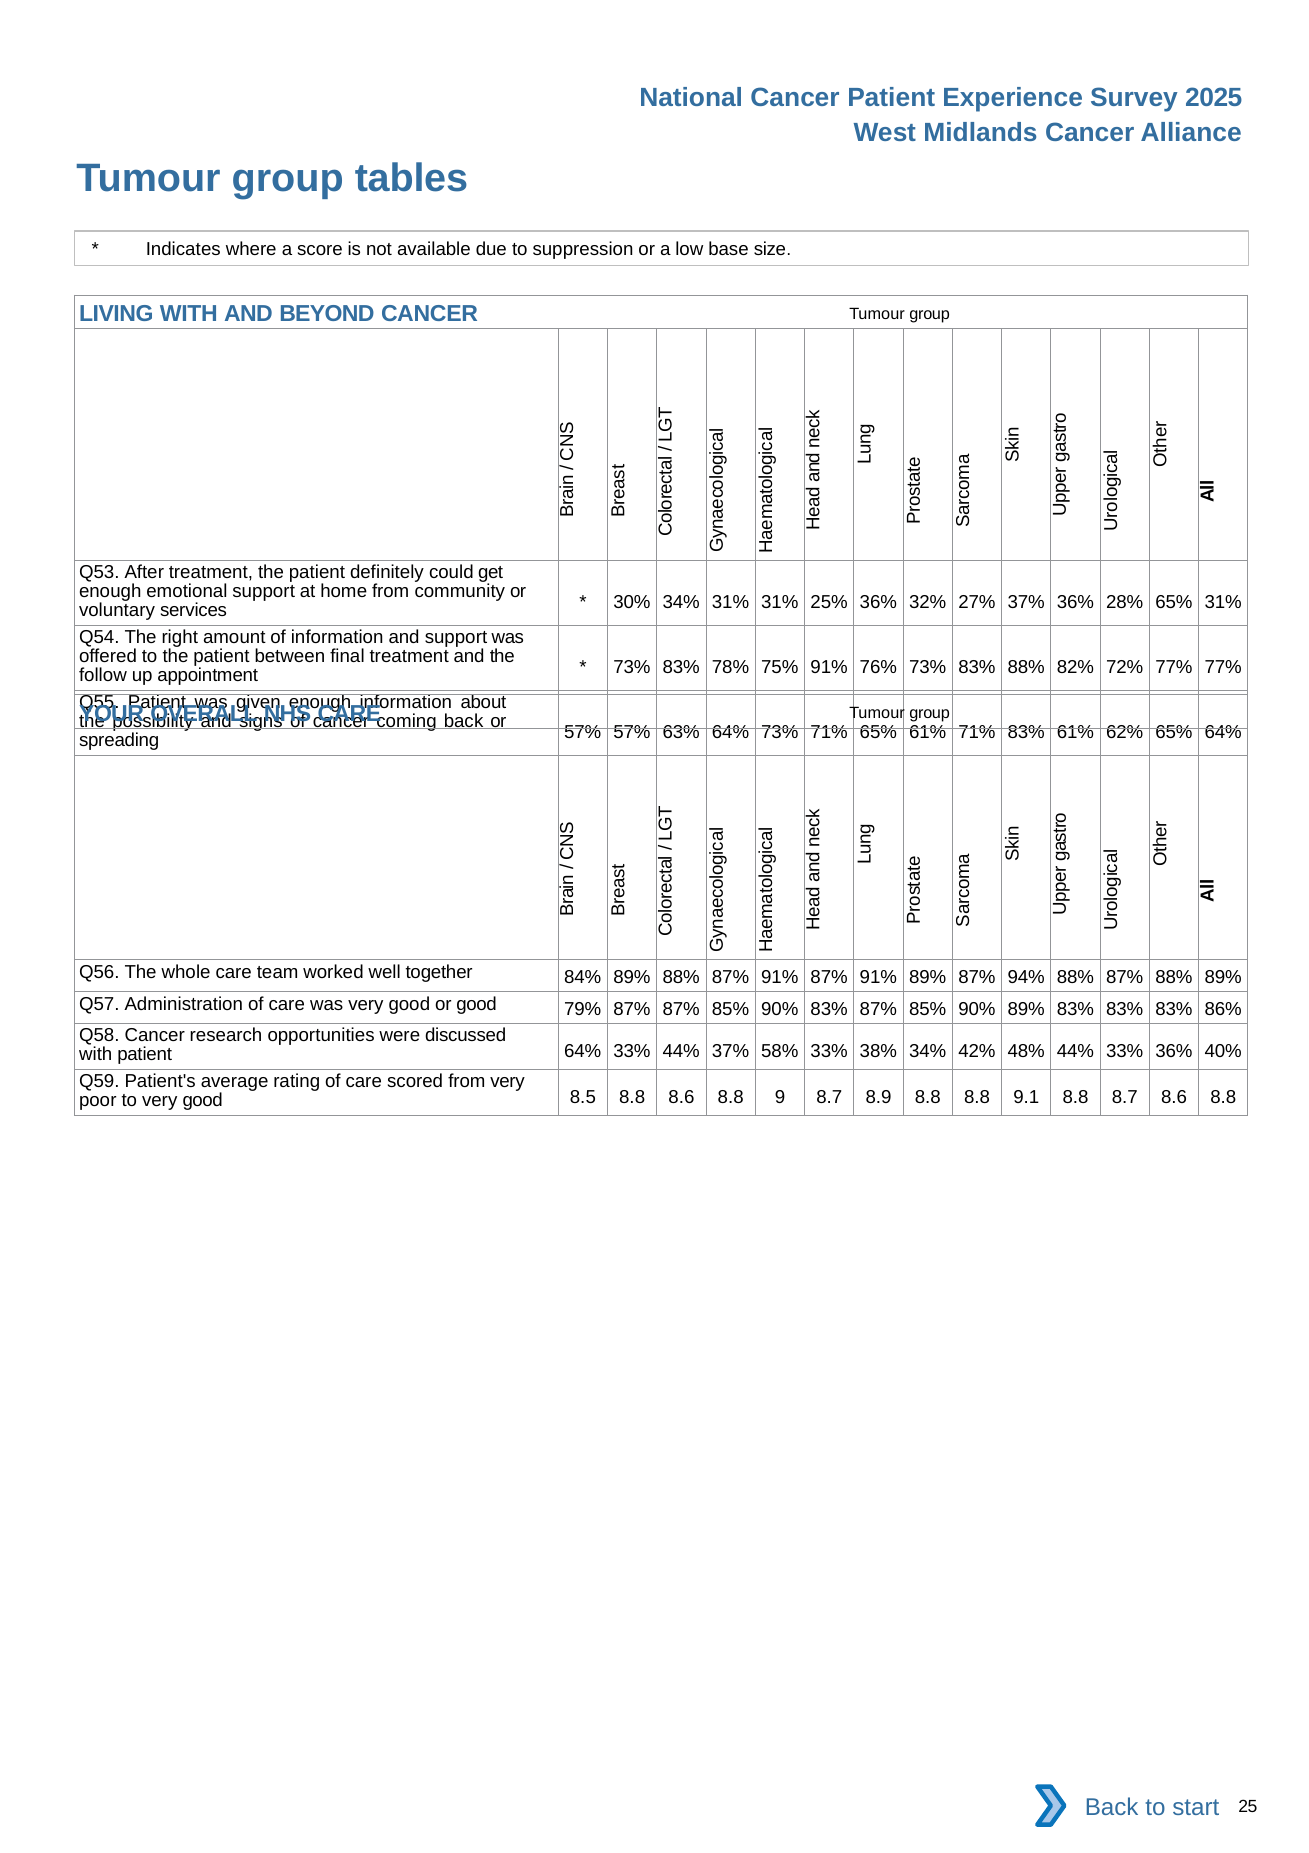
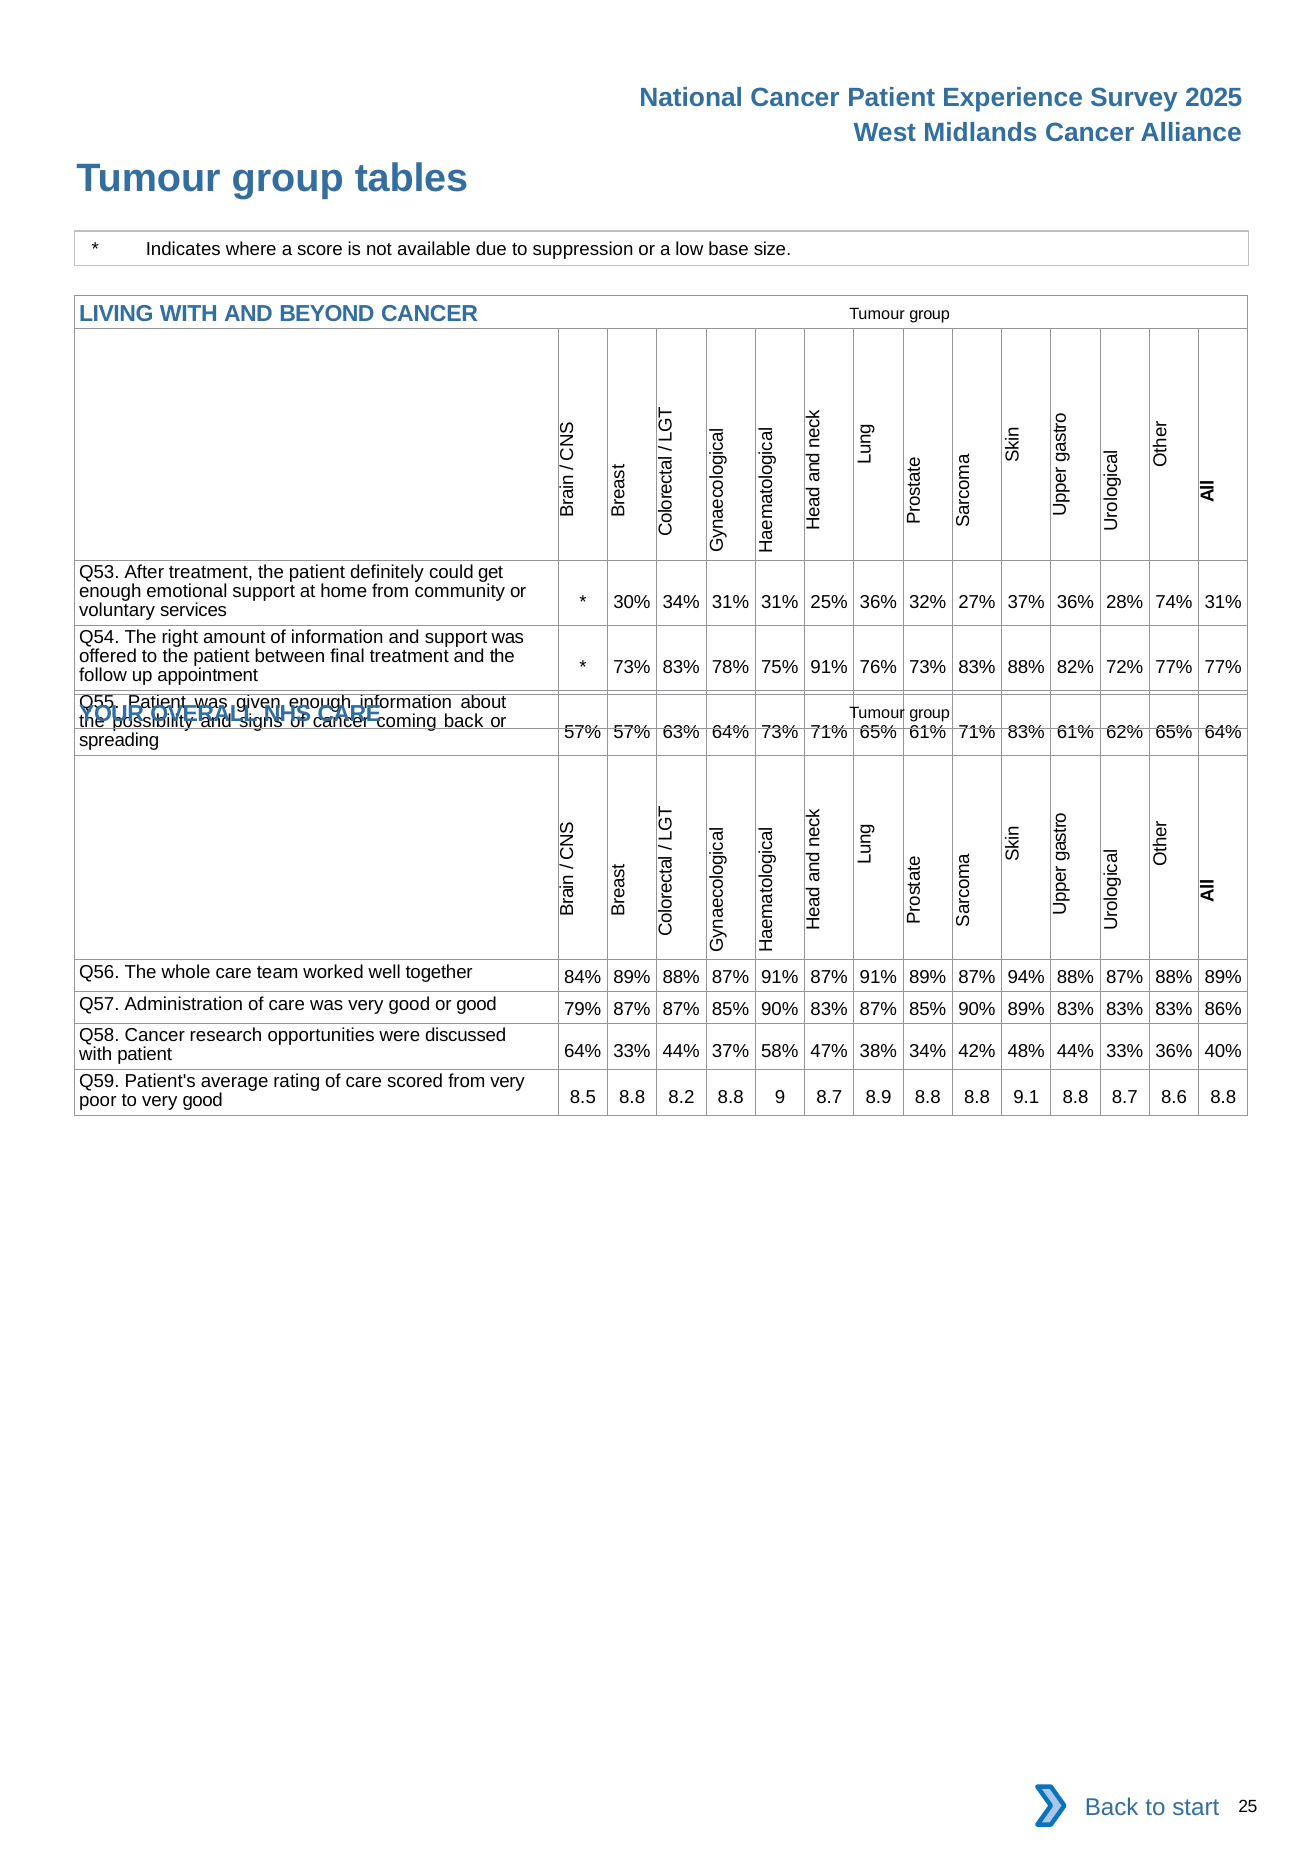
28% 65%: 65% -> 74% (1174, 602)
58% 33%: 33% -> 47% (829, 1051)
8.8 8.6: 8.6 -> 8.2 (681, 1097)
